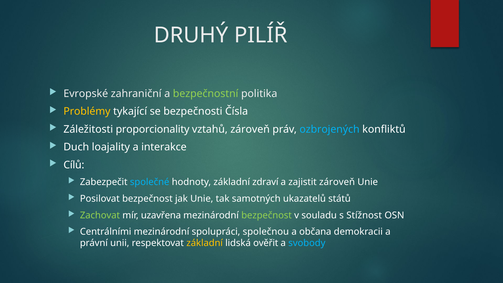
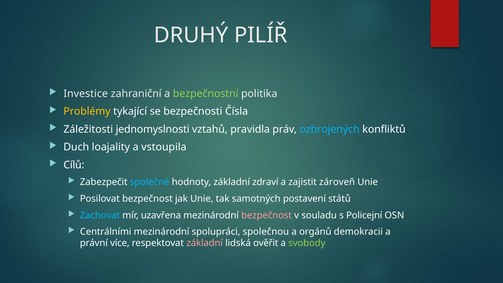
Evropské: Evropské -> Investice (86, 94)
proporcionality: proporcionality -> jednomyslnosti (153, 129)
vztahů zároveň: zároveň -> pravidla (250, 129)
interakce: interakce -> vstoupila (164, 147)
ukazatelů: ukazatelů -> postavení (304, 199)
Zachovat colour: light green -> light blue (100, 215)
bezpečnost colour: light green -> pink (267, 215)
Stížnost: Stížnost -> Policejní (364, 215)
občana: občana -> orgánů (315, 232)
unii: unii -> více (120, 243)
základní colour: yellow -> pink (205, 243)
svobody colour: light blue -> light green (307, 243)
